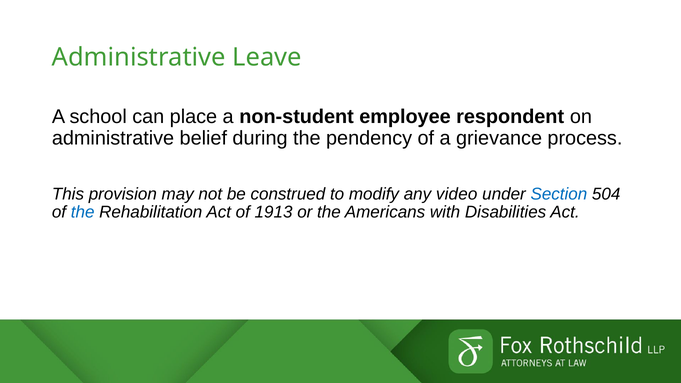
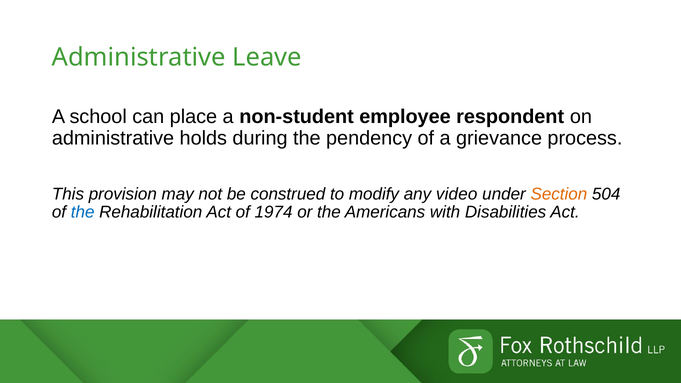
belief: belief -> holds (203, 138)
Section colour: blue -> orange (559, 194)
1913: 1913 -> 1974 (274, 212)
